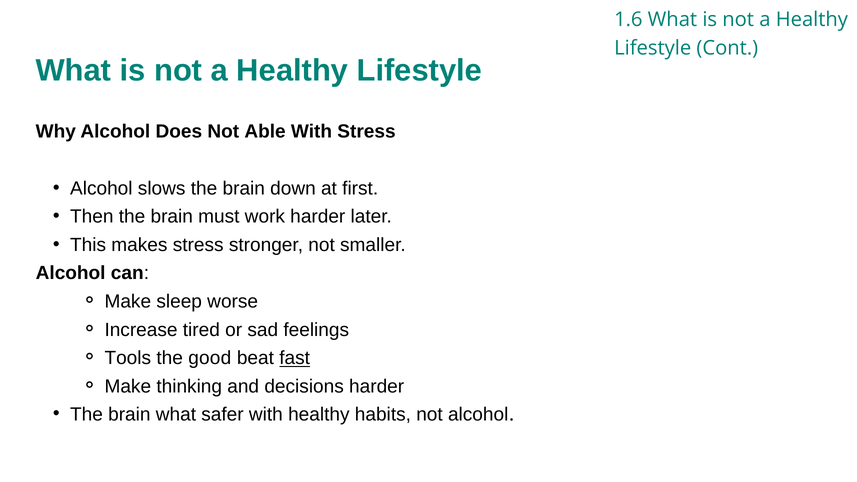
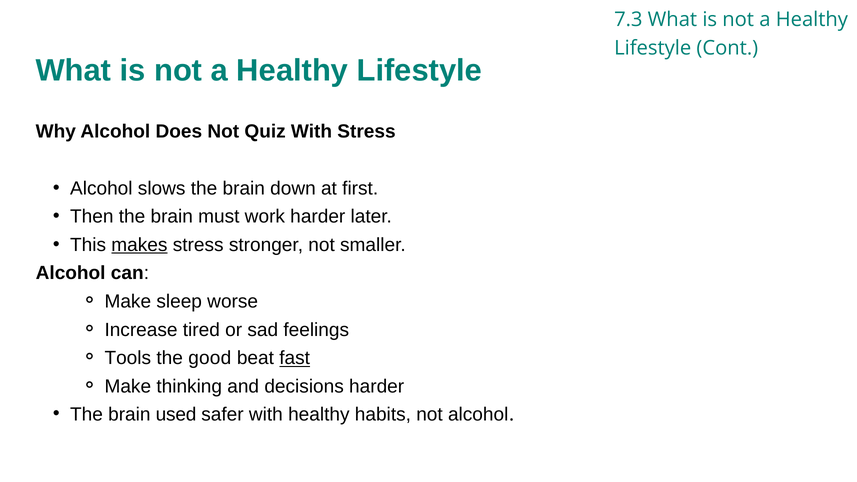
1.6: 1.6 -> 7.3 (628, 20)
Able: Able -> Quiz (265, 132)
makes underline: none -> present (139, 245)
brain what: what -> used (176, 415)
